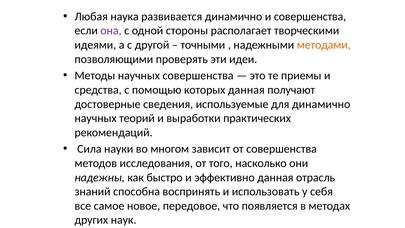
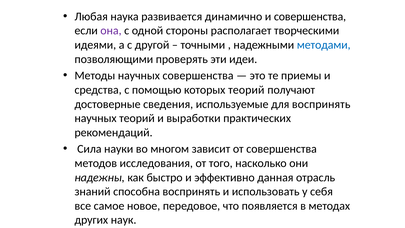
методами colour: orange -> blue (324, 45)
которых данная: данная -> теорий (246, 90)
для динамично: динамично -> воспринять (321, 104)
